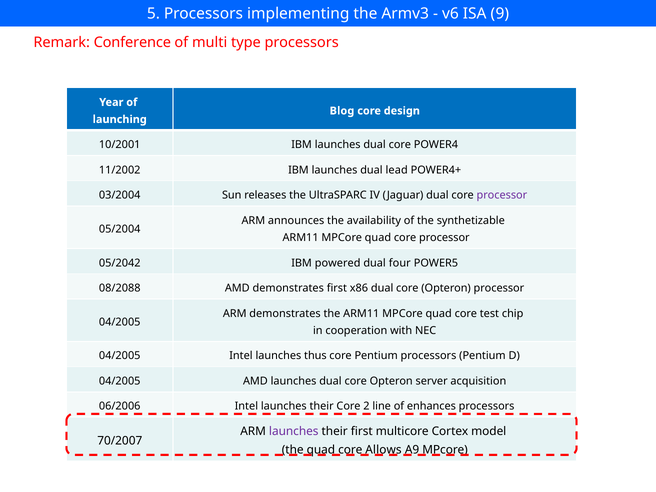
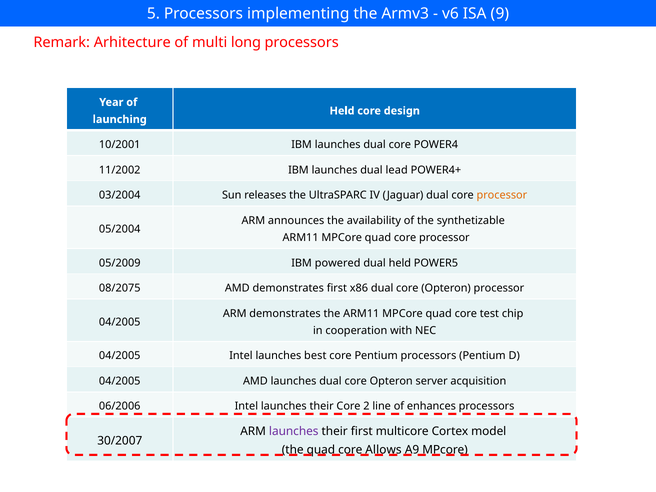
Conference: Conference -> Arhitecture (132, 43)
type: type -> long (246, 43)
Blog: Blog -> Held (342, 111)
processor colour: purple -> orange (502, 195)
05/2042: 05/2042 -> 05/2009 (120, 263)
dual four: four -> held (400, 263)
08/2088: 08/2088 -> 08/2075 (120, 288)
thus: thus -> best (315, 356)
70/2007: 70/2007 -> 30/2007 (120, 441)
